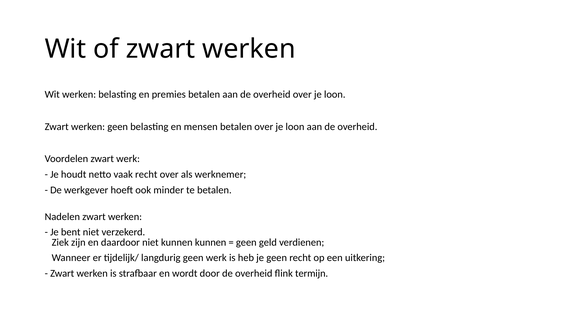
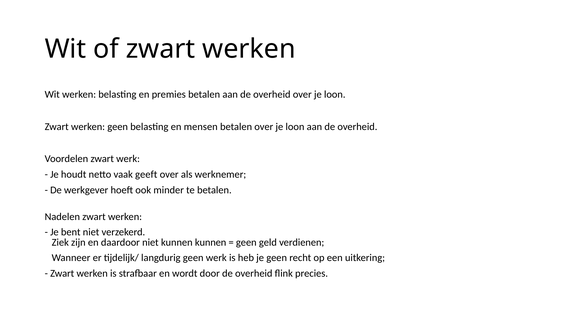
vaak recht: recht -> geeft (146, 175)
termijn: termijn -> precies (312, 274)
